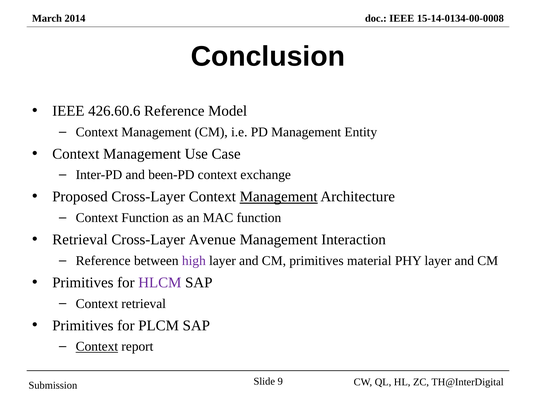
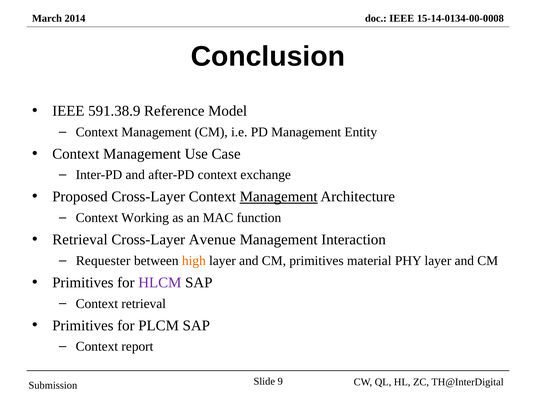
426.60.6: 426.60.6 -> 591.38.9 (114, 111)
been-PD: been-PD -> after-PD (171, 175)
Context Function: Function -> Working (145, 218)
Reference: Reference -> Requester (103, 261)
high colour: purple -> orange (194, 261)
Context underline: present -> none (97, 346)
